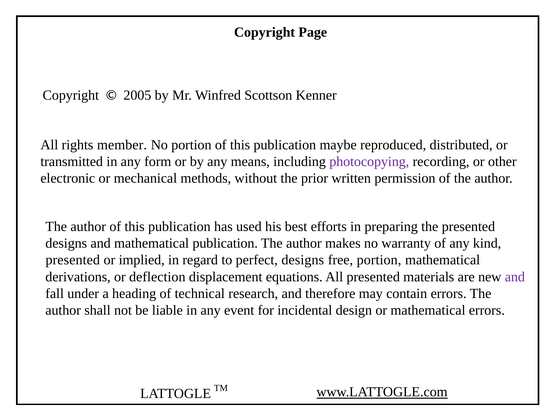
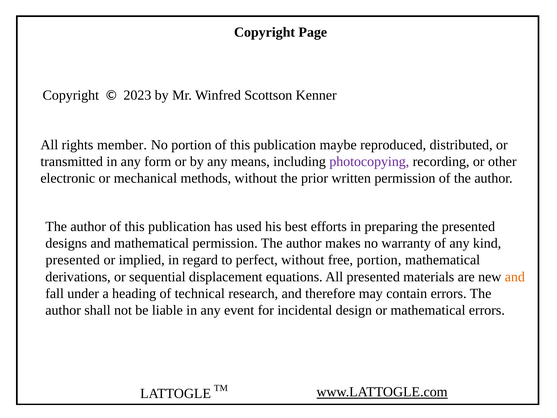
2005: 2005 -> 2023 (137, 95)
mathematical publication: publication -> permission (225, 243)
perfect designs: designs -> without (303, 260)
deflection: deflection -> sequential (157, 277)
and colour: purple -> orange (515, 277)
